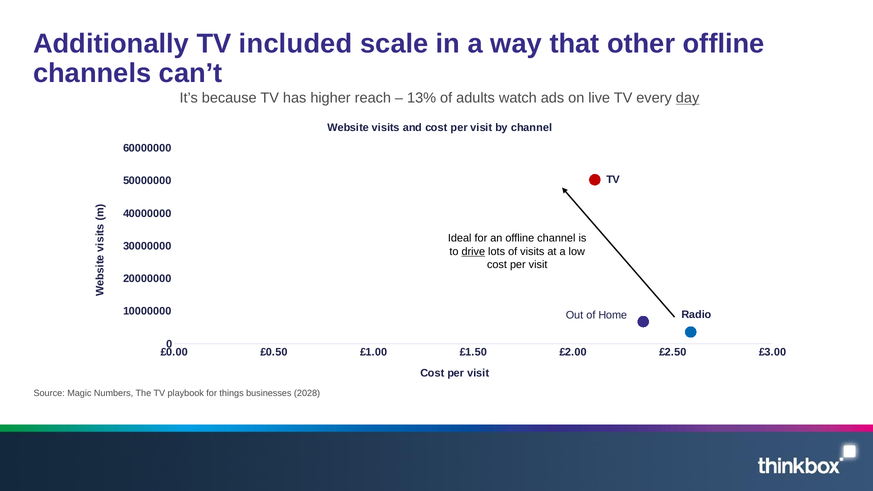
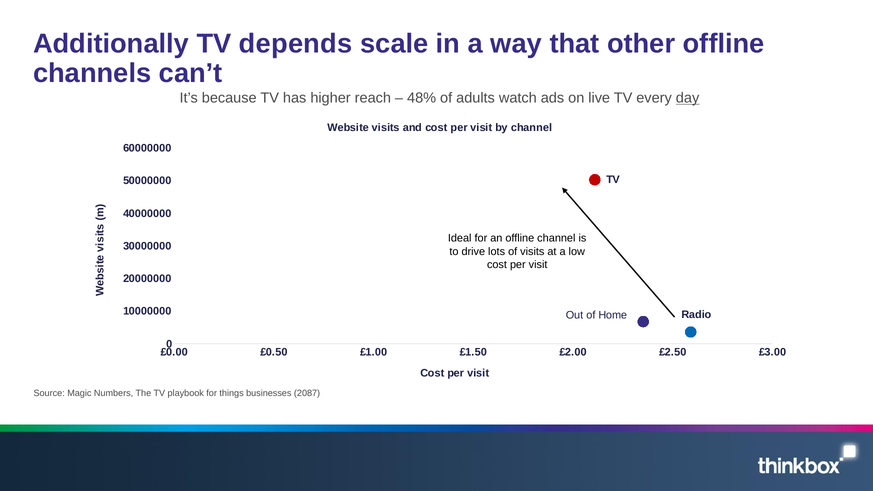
included: included -> depends (296, 44)
13%: 13% -> 48% (422, 98)
drive underline: present -> none (473, 251)
2028: 2028 -> 2087 (307, 394)
